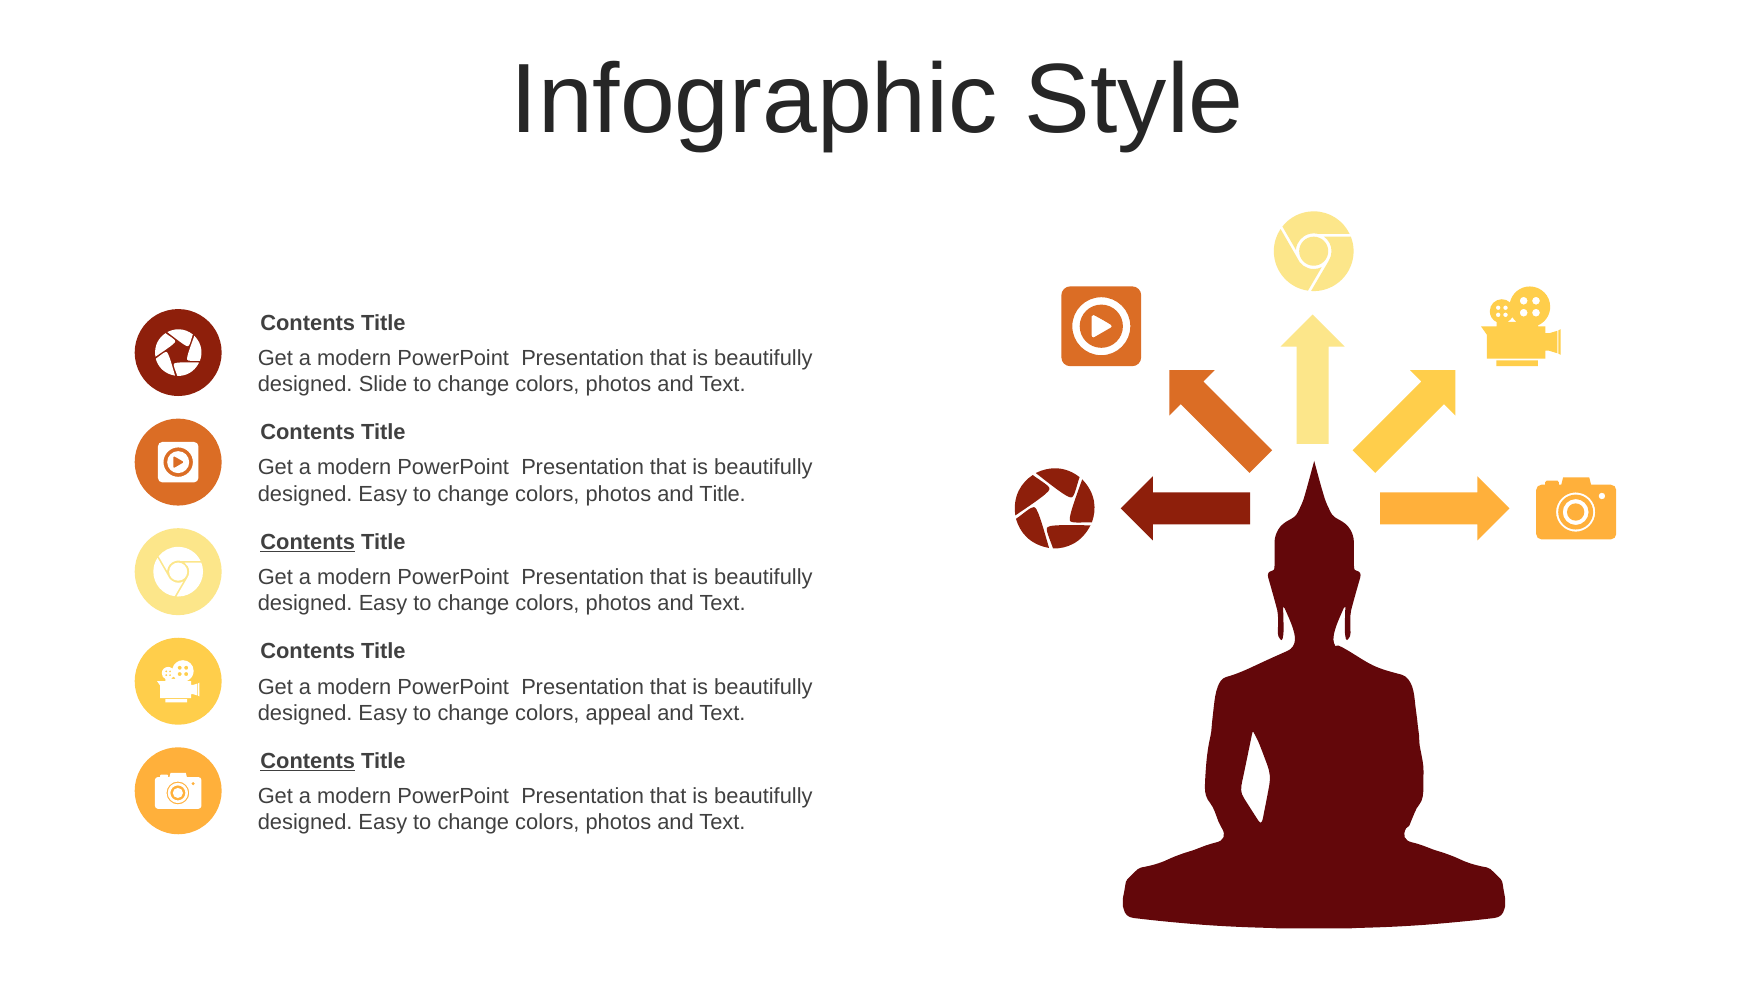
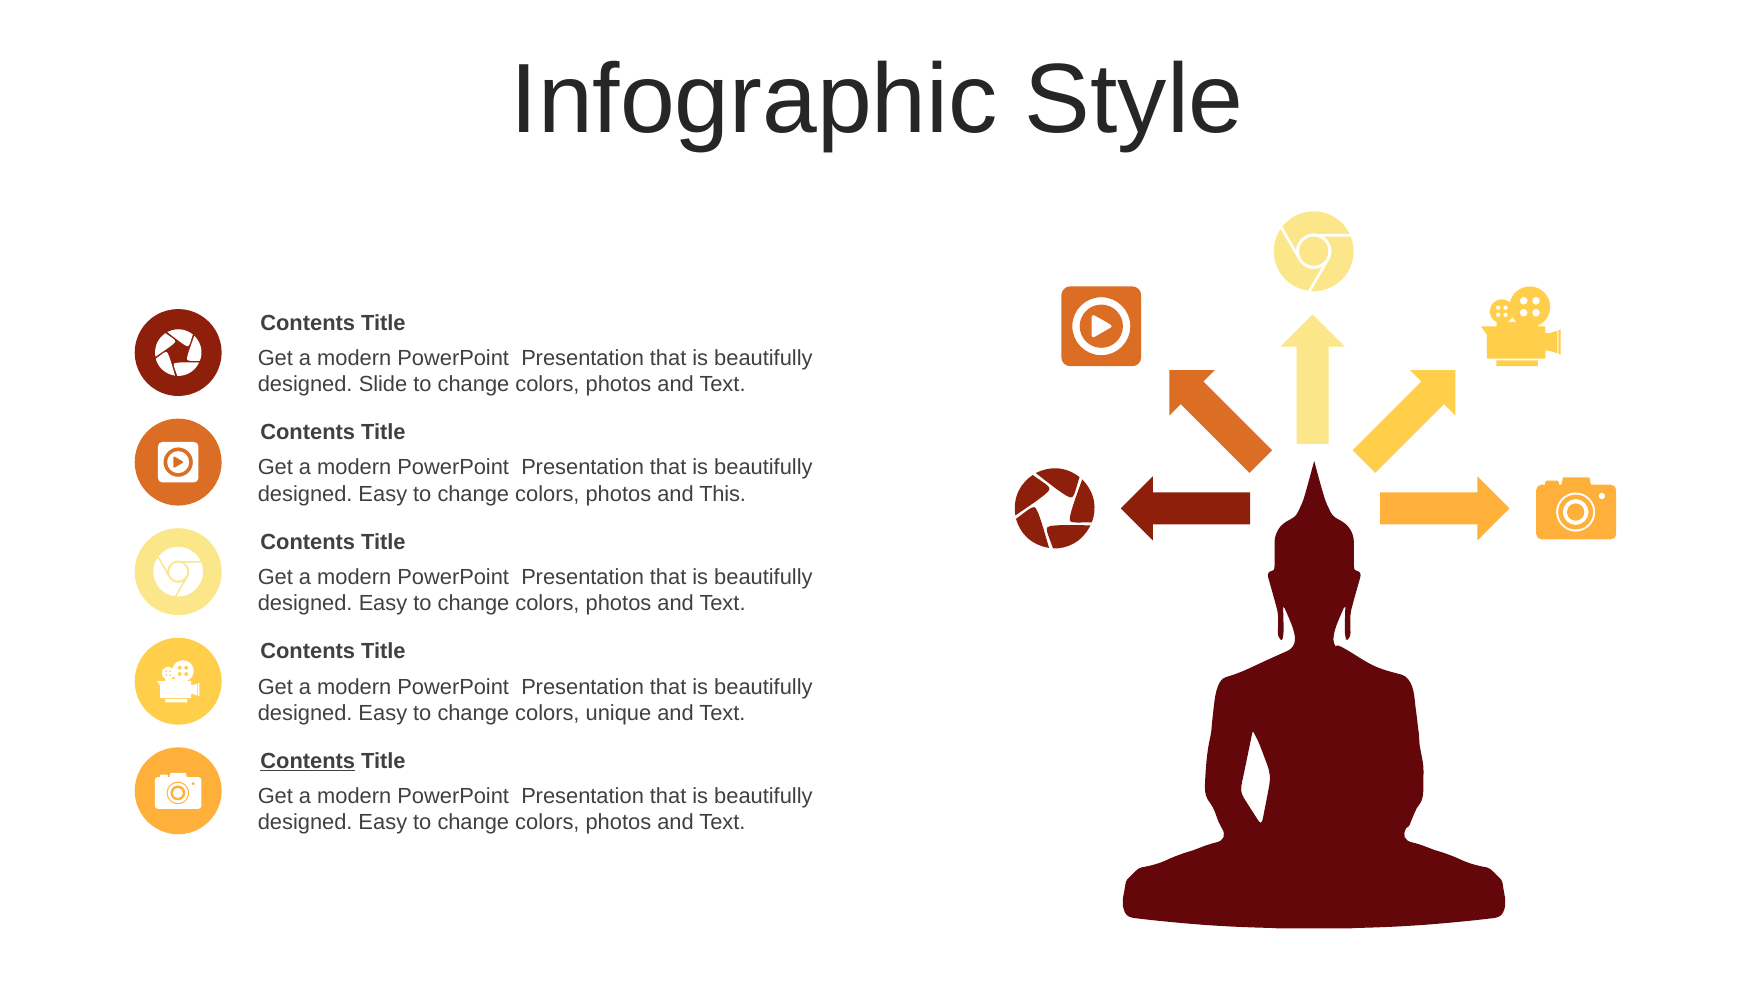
and Title: Title -> This (723, 494)
Contents underline: present -> none (308, 542)
appeal: appeal -> unique (618, 713)
